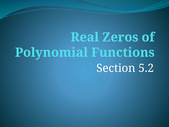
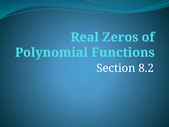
5.2: 5.2 -> 8.2 (146, 68)
